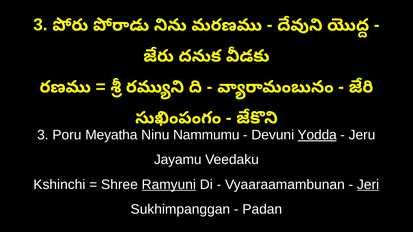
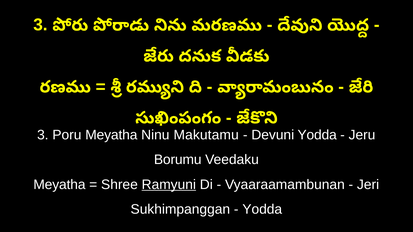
Nammumu: Nammumu -> Makutamu (206, 135)
Yodda underline: present -> none (317, 135)
Jayamu: Jayamu -> Borumu (178, 160)
Kshinchi: Kshinchi -> Meyatha (59, 185)
Jeri underline: present -> none (368, 185)
Padan: Padan -> Yodda (262, 210)
